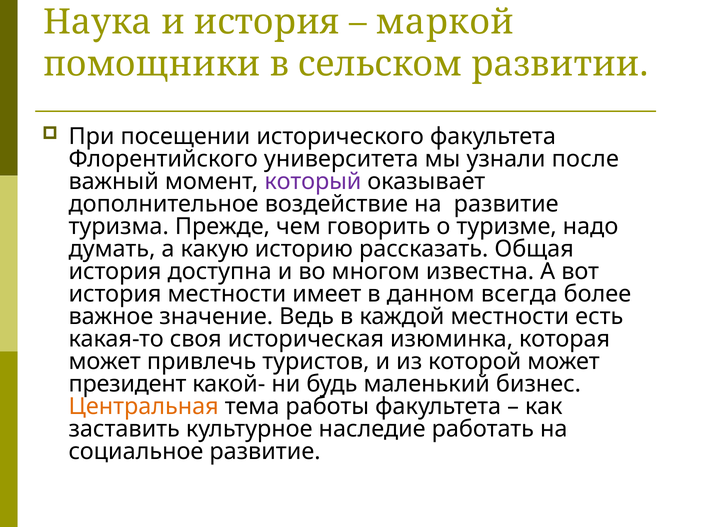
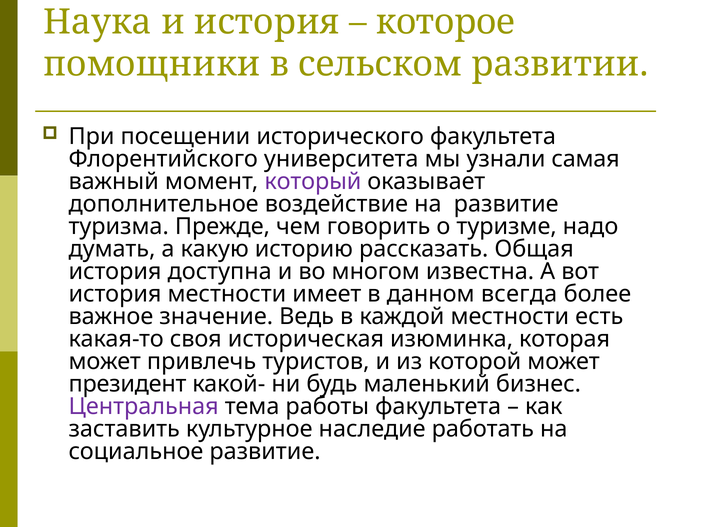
маркой: маркой -> которое (445, 22)
после: после -> самая (586, 159)
Центральная colour: orange -> purple (144, 407)
